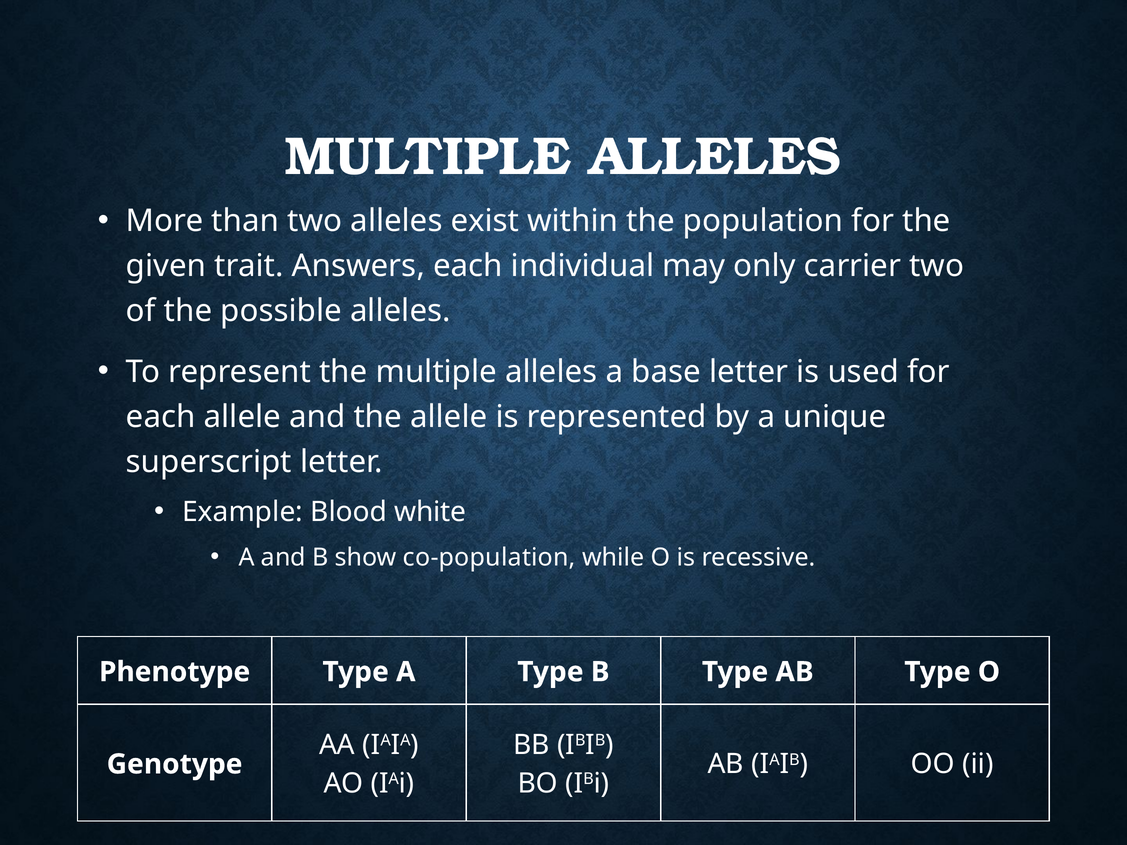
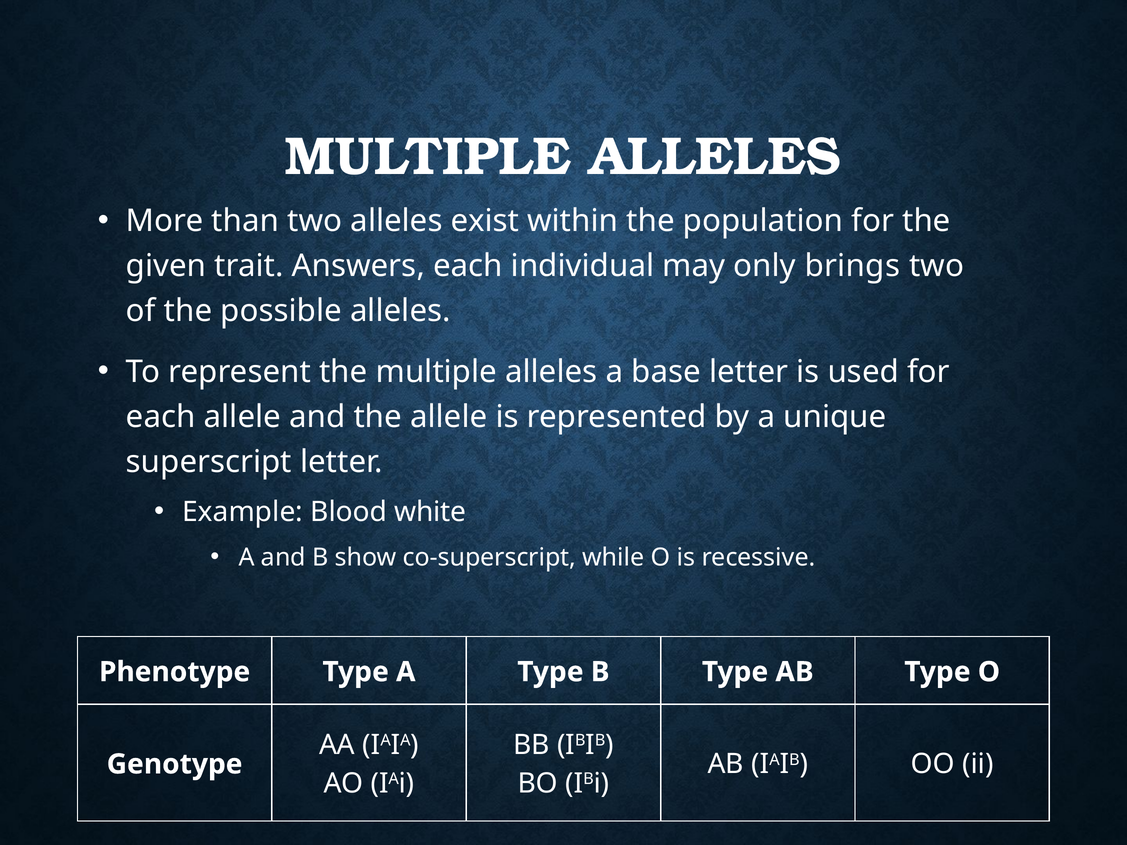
carrier: carrier -> brings (852, 266)
co-population: co-population -> co-superscript (489, 558)
